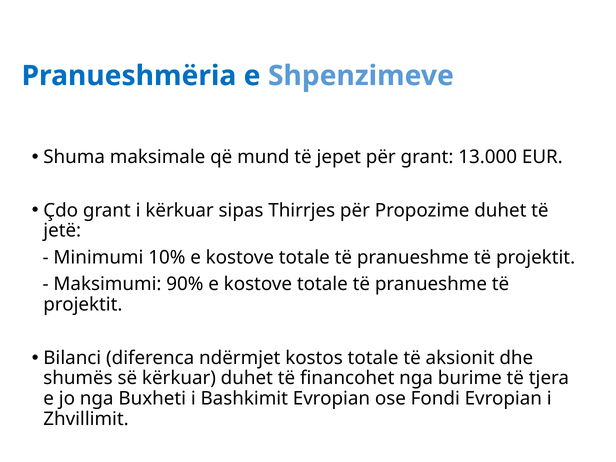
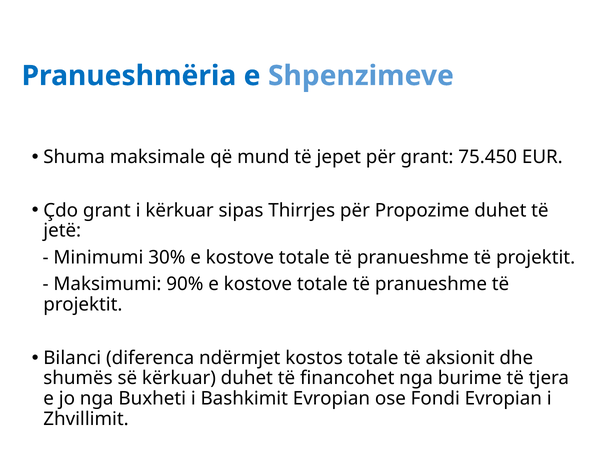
13.000: 13.000 -> 75.450 (488, 157)
10%: 10% -> 30% (167, 257)
